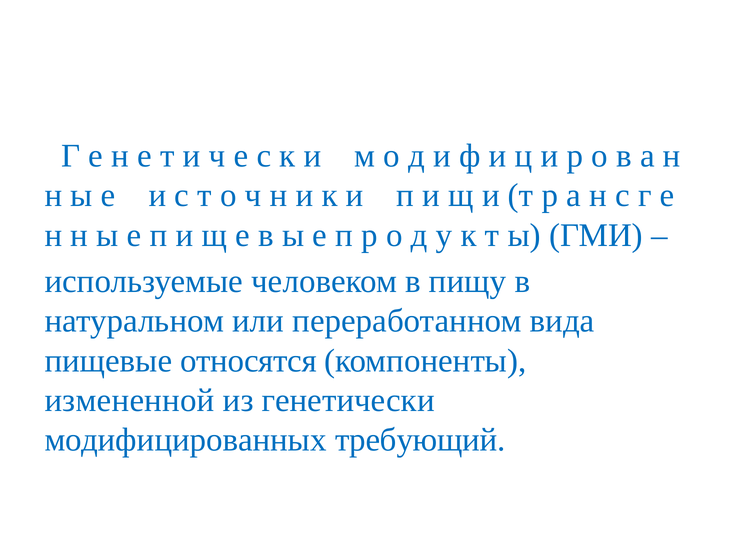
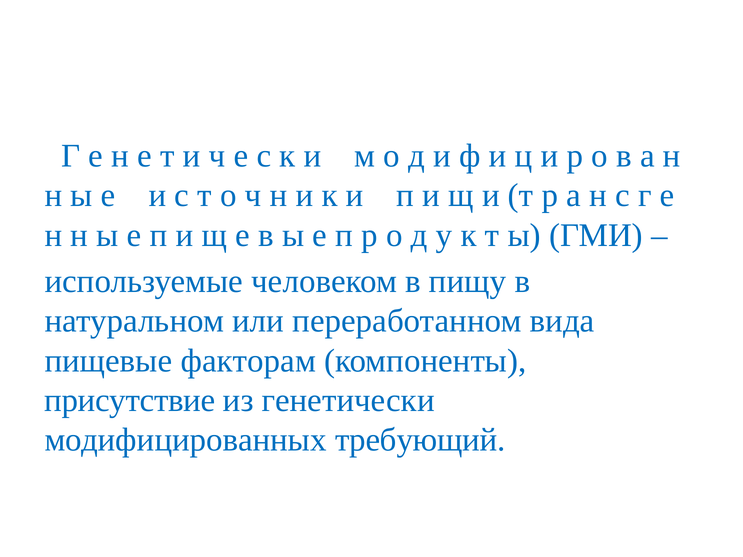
относятся: относятся -> факторам (248, 361)
измененной: измененной -> присутствие (130, 401)
